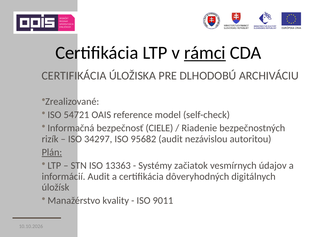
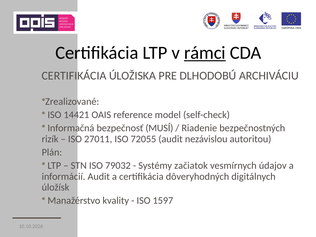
54721: 54721 -> 14421 (76, 115)
CIELE: CIELE -> MUSÍ (159, 128)
34297: 34297 -> 27011 (98, 139)
95682: 95682 -> 72055 (143, 139)
Plán underline: present -> none (52, 152)
13363: 13363 -> 79032 (118, 166)
9011: 9011 -> 1597 (163, 201)
